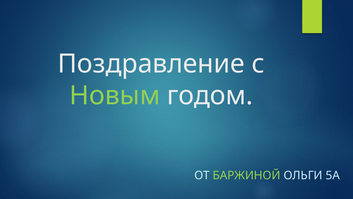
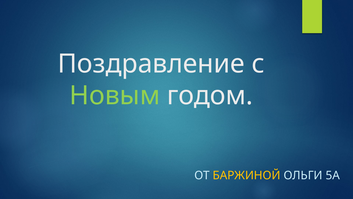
БАРЖИНОЙ colour: light green -> yellow (247, 175)
